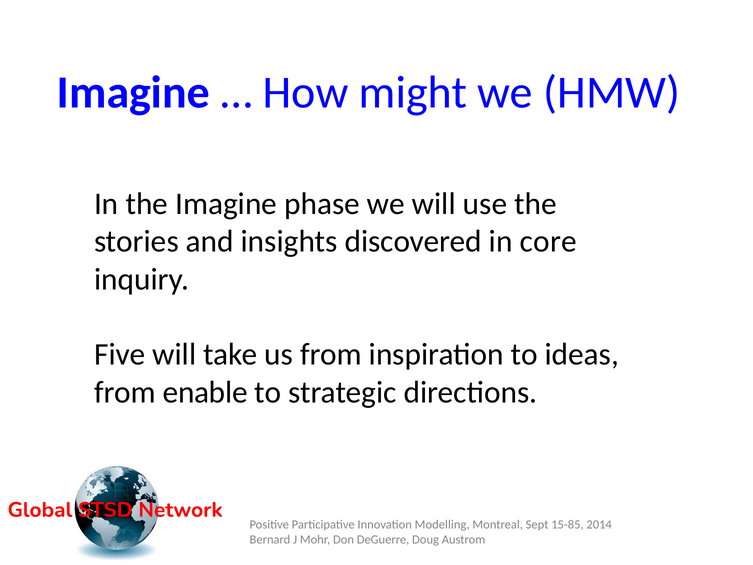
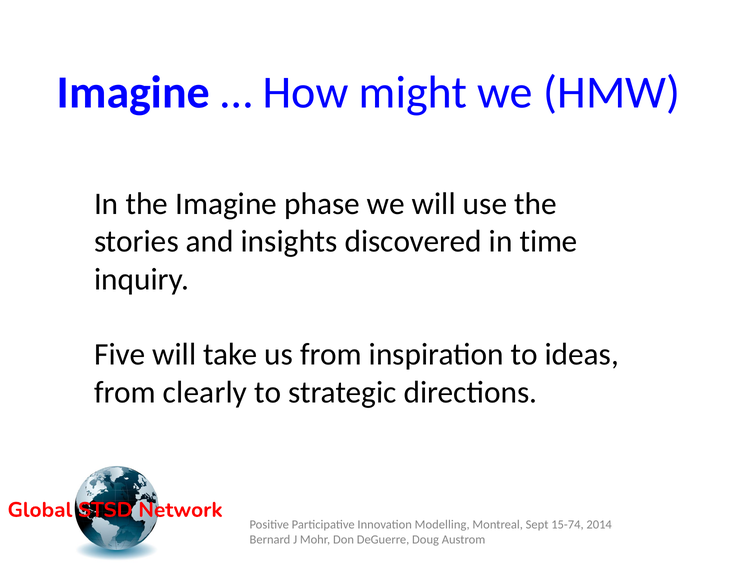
core: core -> time (549, 242)
enable: enable -> clearly (205, 392)
15-85: 15-85 -> 15-74 (567, 524)
